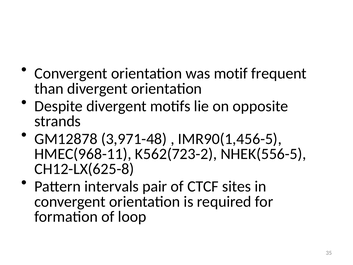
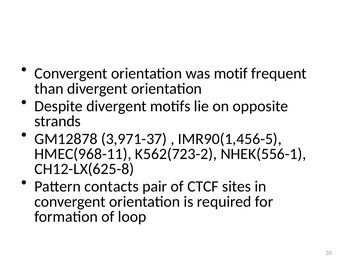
3,971-48: 3,971-48 -> 3,971-37 (134, 139)
NHEK(556-5: NHEK(556-5 -> NHEK(556-1 (263, 154)
intervals: intervals -> contacts (112, 186)
